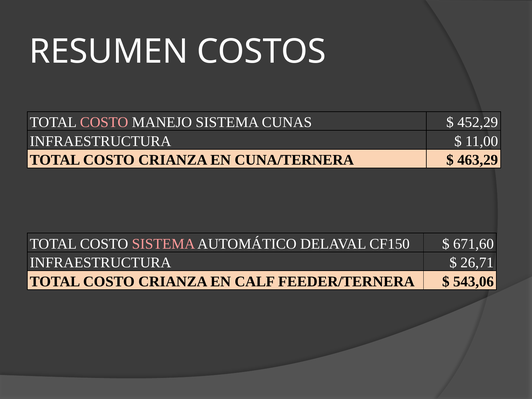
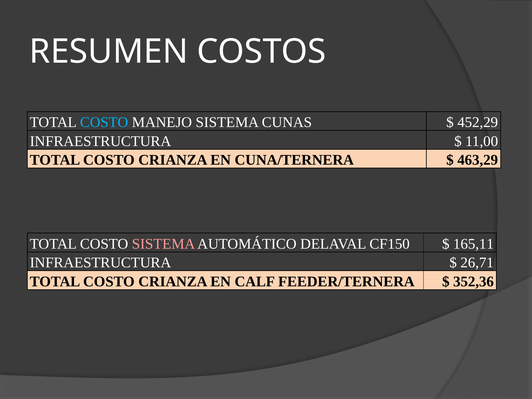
COSTO colour: pink -> light blue (104, 122)
671,60: 671,60 -> 165,11 (474, 244)
543,06: 543,06 -> 352,36 (474, 282)
